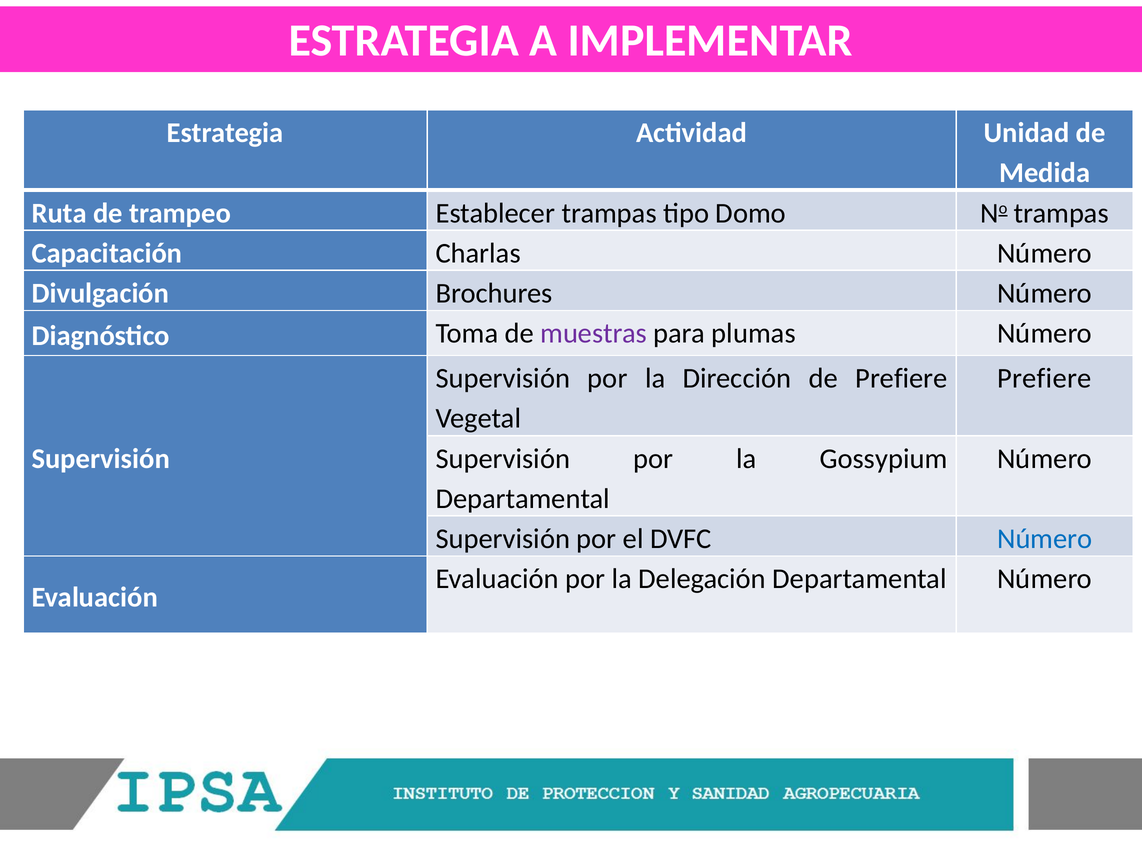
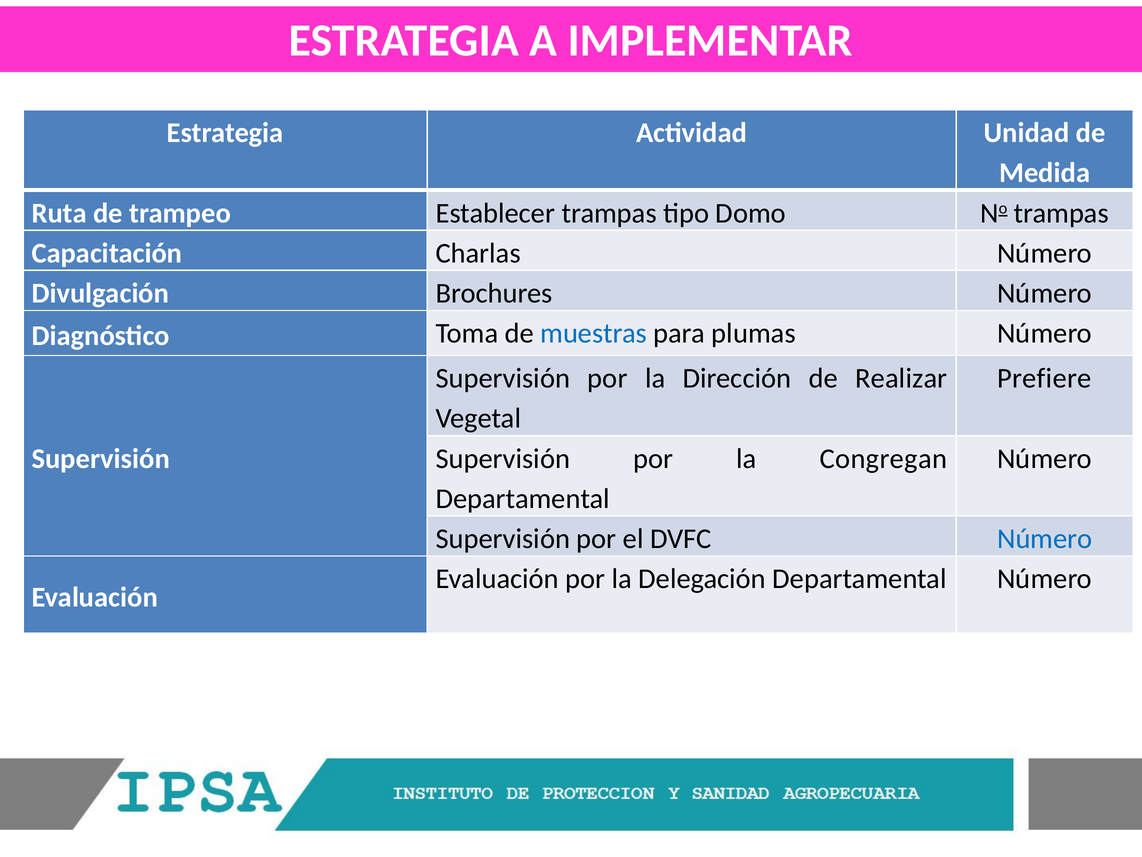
muestras colour: purple -> blue (594, 333)
de Prefiere: Prefiere -> Realizar (901, 378)
Gossypium: Gossypium -> Congregan (883, 458)
